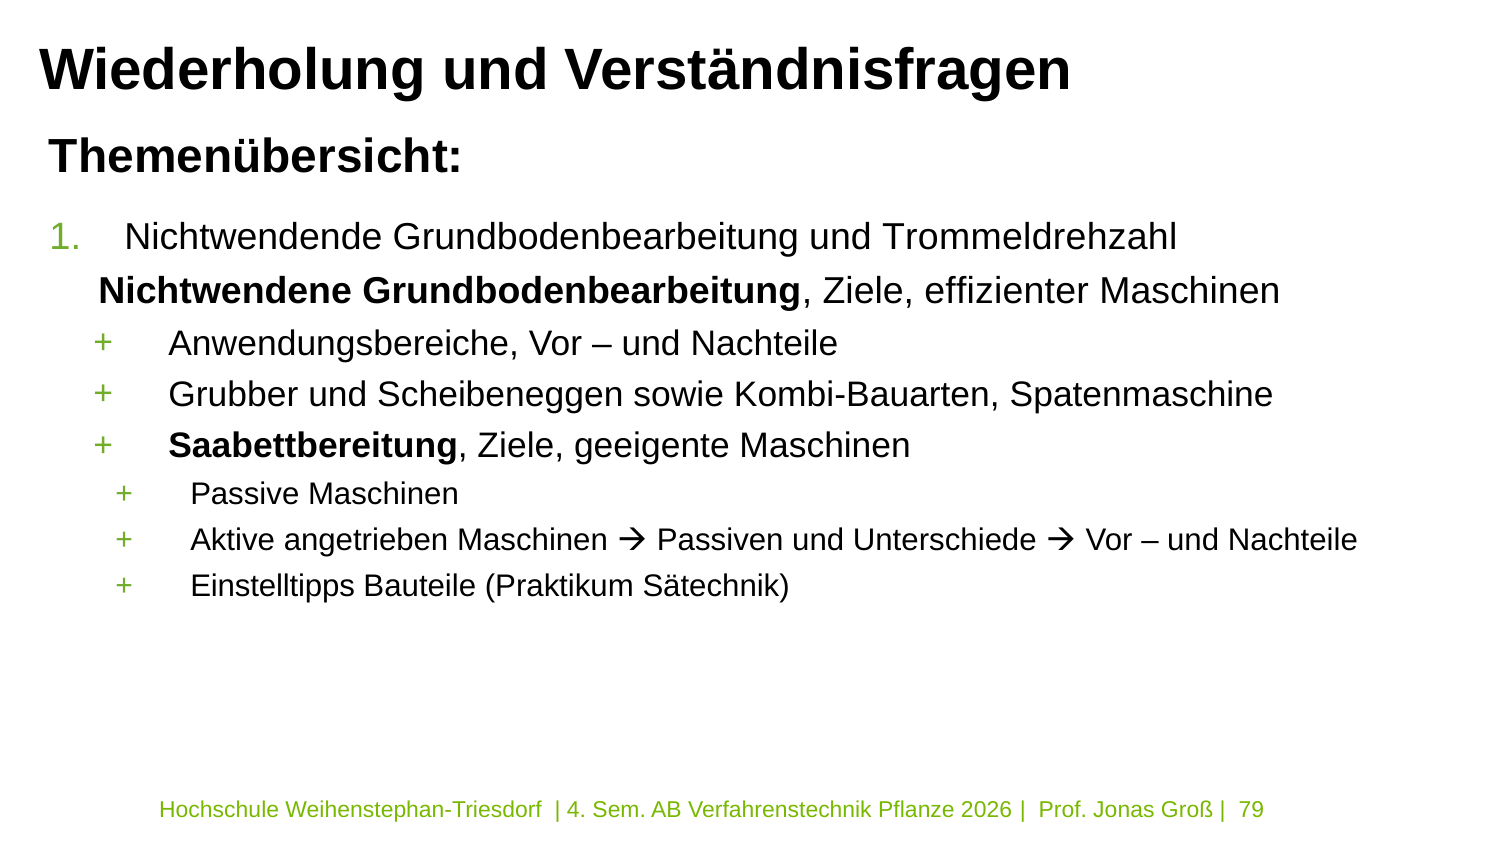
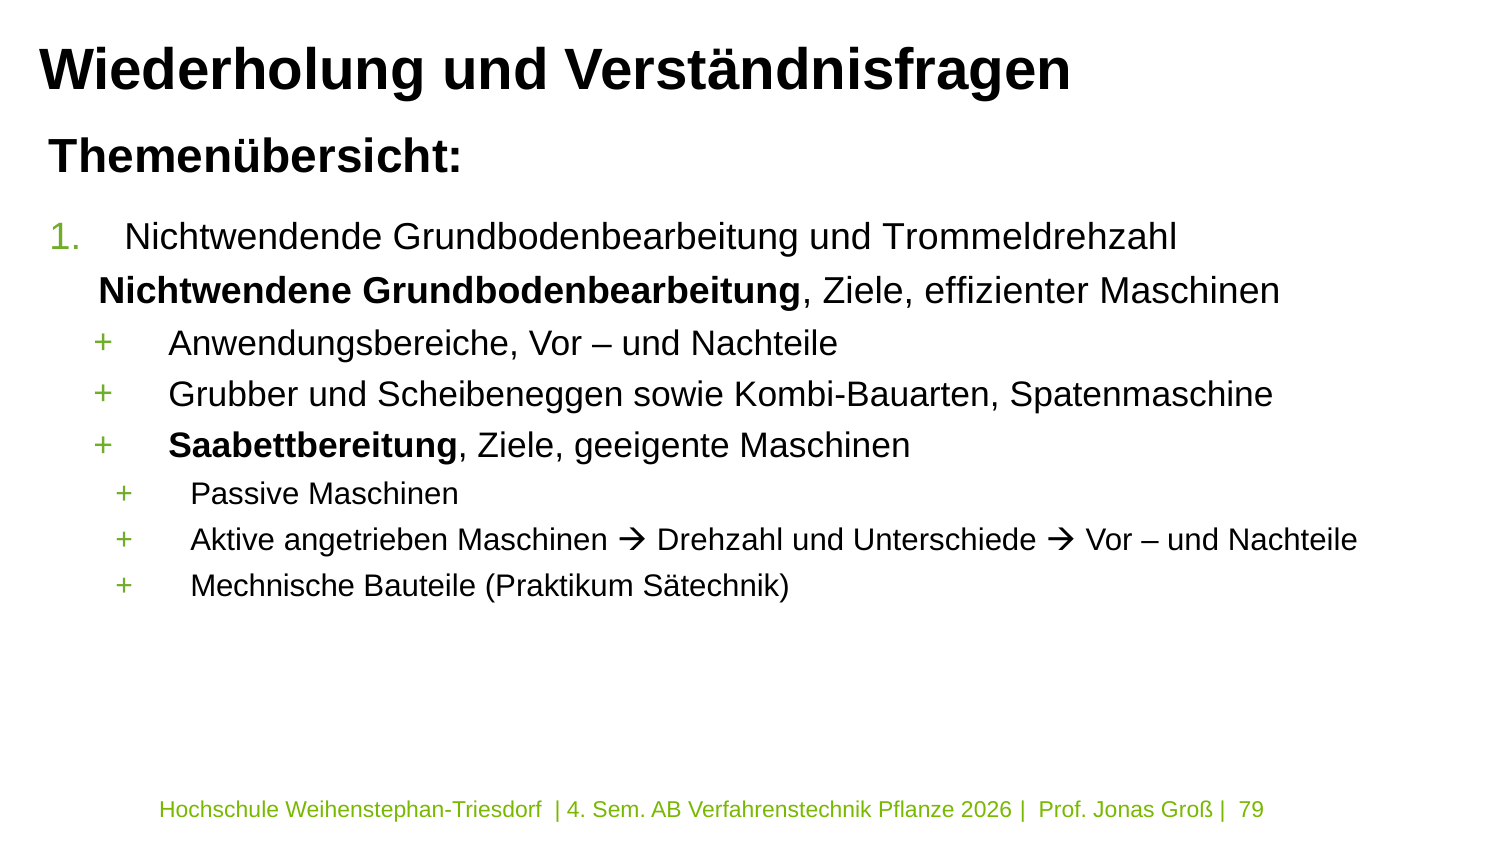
Passiven: Passiven -> Drehzahl (720, 541)
Einstelltipps: Einstelltipps -> Mechnische (273, 587)
